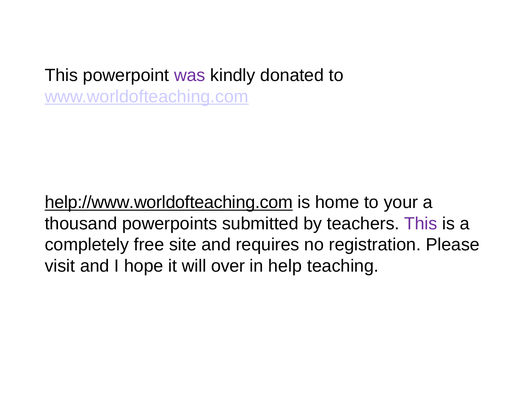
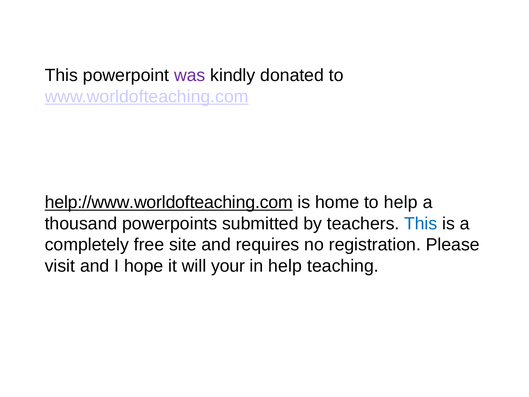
to your: your -> help (401, 202)
This colour: purple -> blue (421, 223)
over: over -> your (228, 266)
